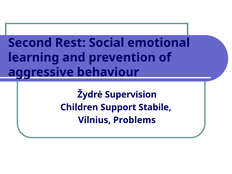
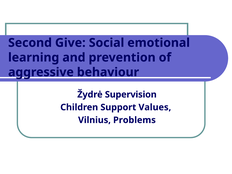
Rest: Rest -> Give (70, 43)
Stabile: Stabile -> Values (155, 107)
